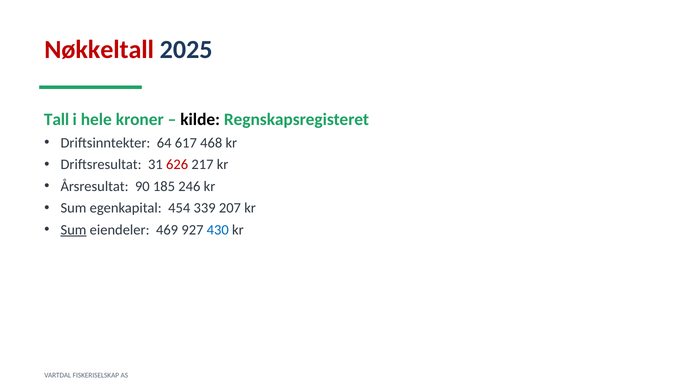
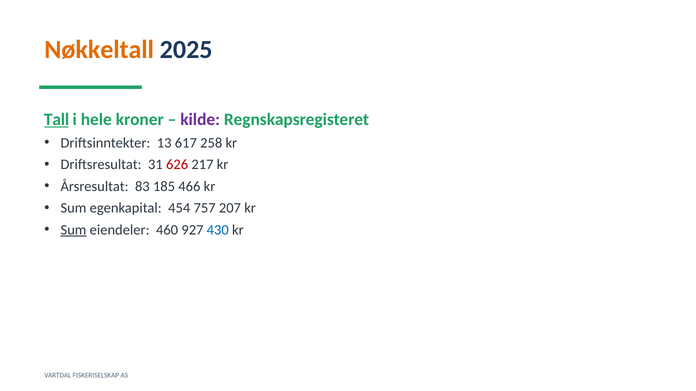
Nøkkeltall colour: red -> orange (99, 50)
Tall underline: none -> present (57, 120)
kilde colour: black -> purple (200, 120)
64: 64 -> 13 (164, 143)
468: 468 -> 258 (211, 143)
90: 90 -> 83 (142, 187)
246: 246 -> 466 (189, 187)
339: 339 -> 757 (205, 208)
469: 469 -> 460 (167, 230)
